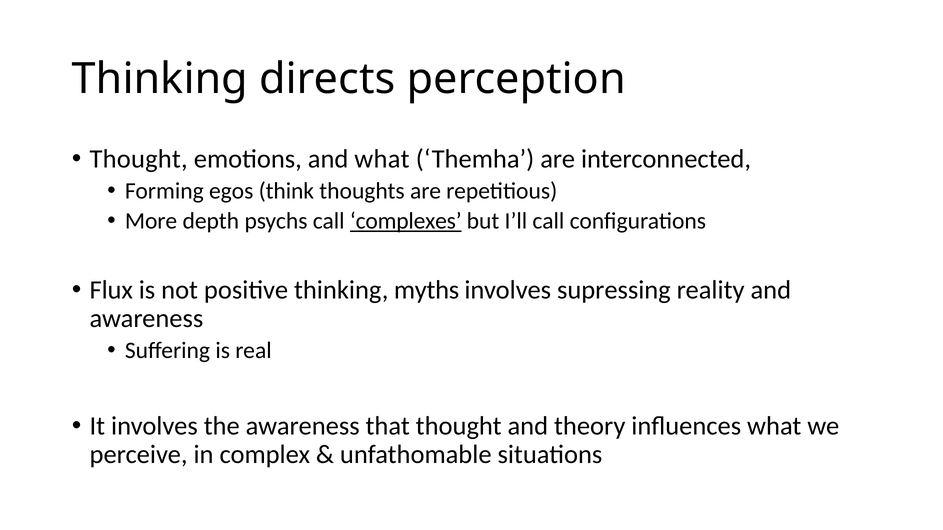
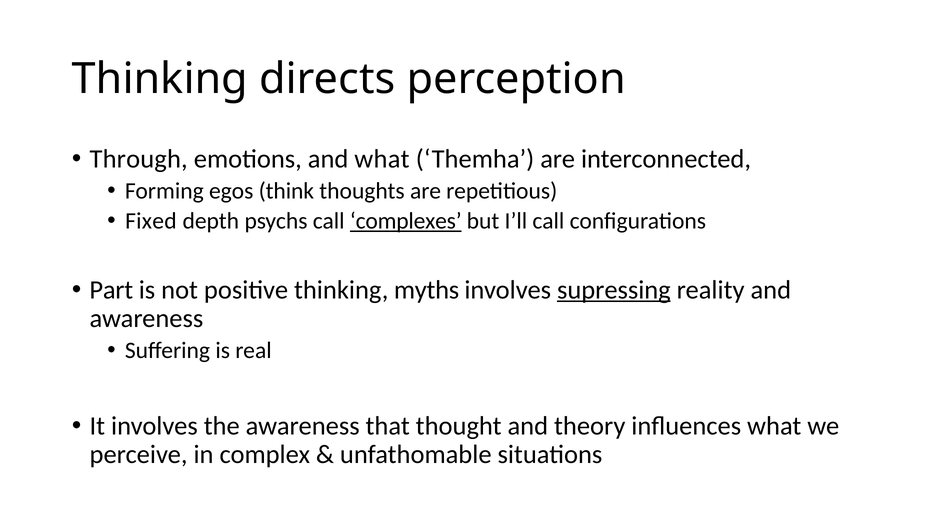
Thought: Thought -> Through (139, 159)
More: More -> Fixed (151, 221)
Flux: Flux -> Part (111, 290)
supressing underline: none -> present (614, 290)
